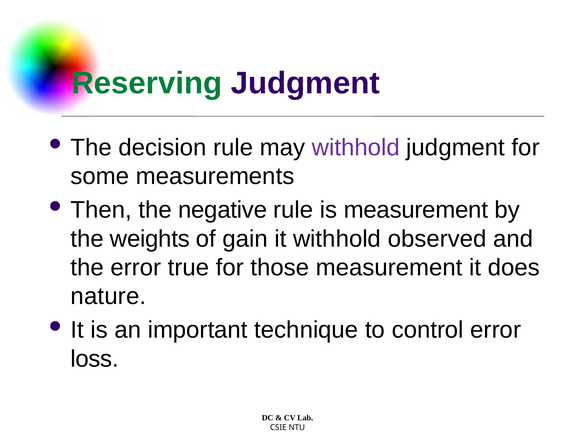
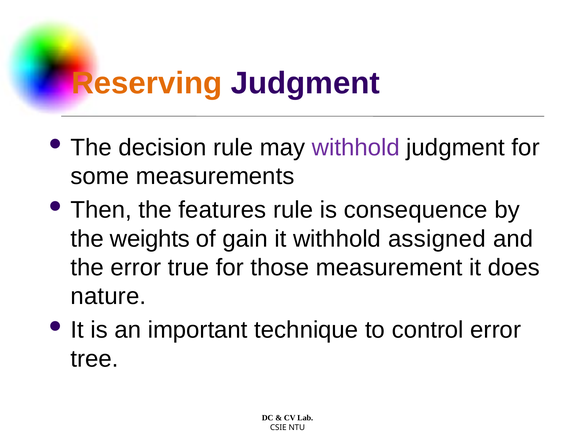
Reserving colour: green -> orange (147, 83)
negative: negative -> features (222, 210)
is measurement: measurement -> consequence (416, 210)
observed: observed -> assigned (437, 239)
loss: loss -> tree (94, 359)
